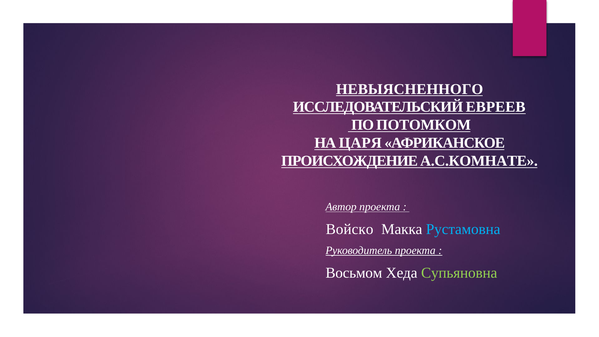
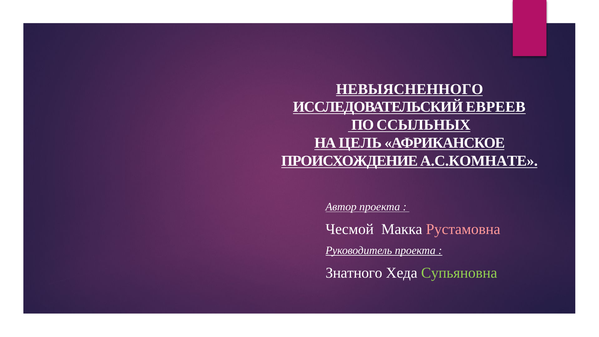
ПОТОМКОМ: ПОТОМКОМ -> ССЫЛЬНЫХ (423, 125)
ЦАРЯ: ЦАРЯ -> ЦЕЛЬ (360, 143)
Войско: Войско -> Чесмой (350, 229)
Рустамовна colour: light blue -> pink (463, 229)
Восьмом: Восьмом -> Знатного (354, 273)
